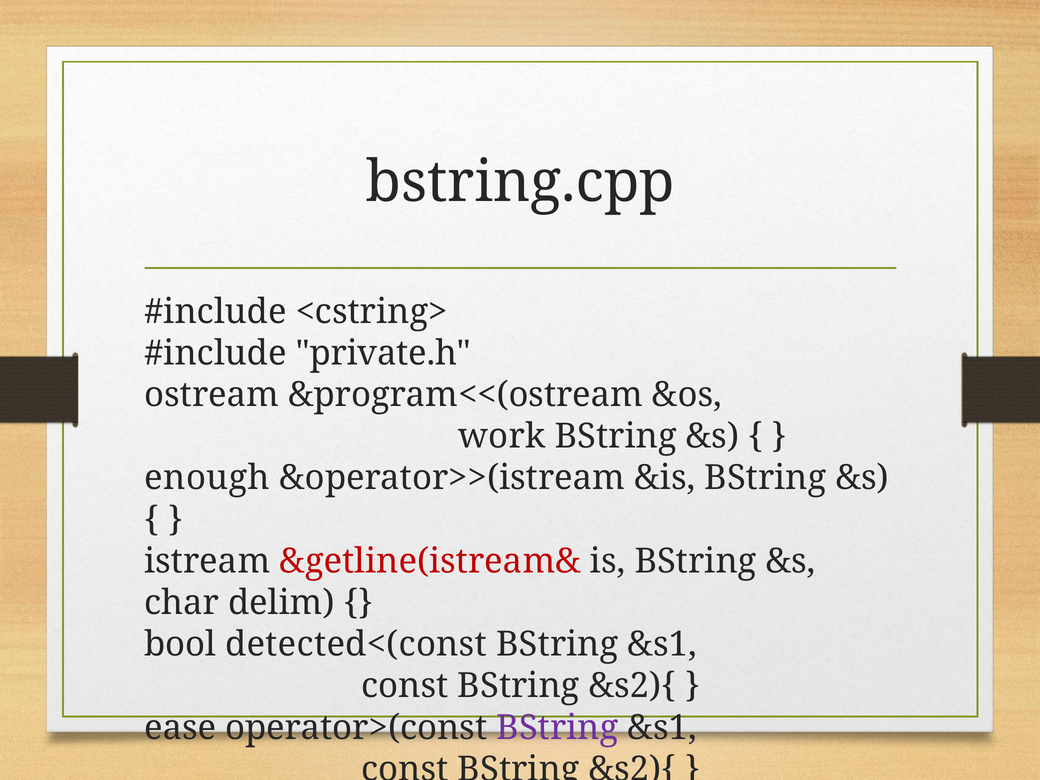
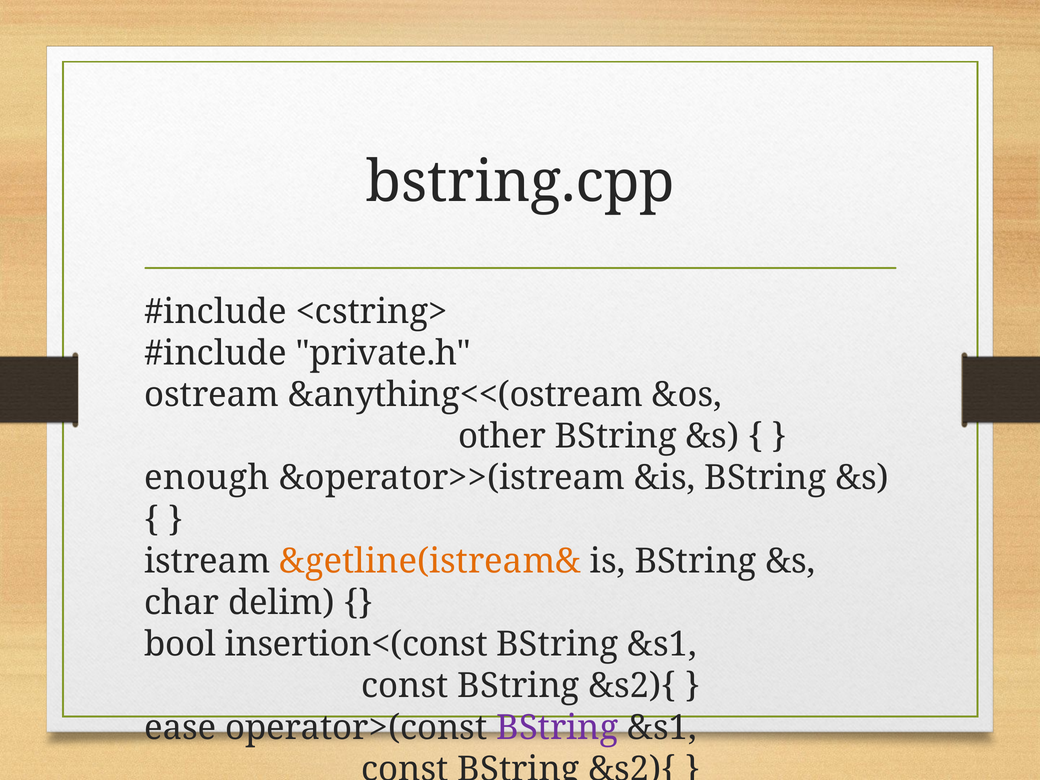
&program<<(ostream: &program<<(ostream -> &anything<<(ostream (466, 395)
work: work -> other (502, 436)
&getline(istream& colour: red -> orange (430, 561)
detected<(const: detected<(const -> insertion<(const (356, 644)
